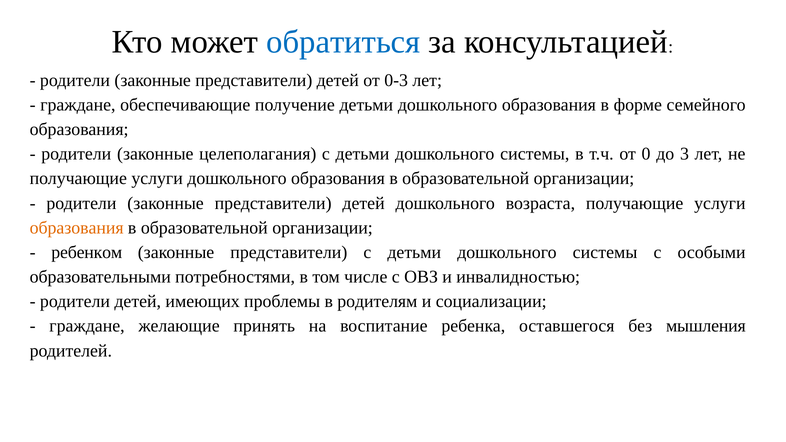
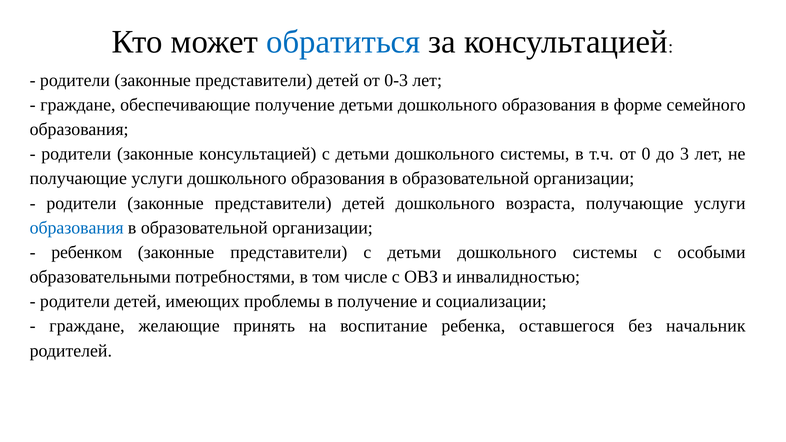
законные целеполагания: целеполагания -> консультацией (258, 154)
образования colour: orange -> blue (77, 228)
в родителям: родителям -> получение (377, 302)
мышления: мышления -> начальник (706, 326)
